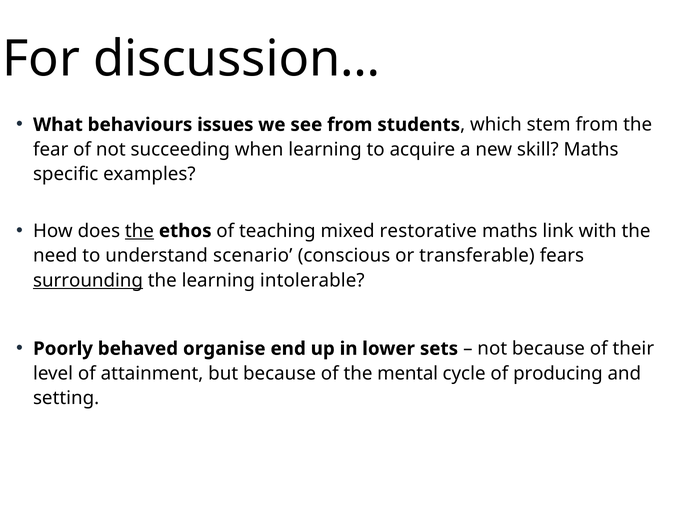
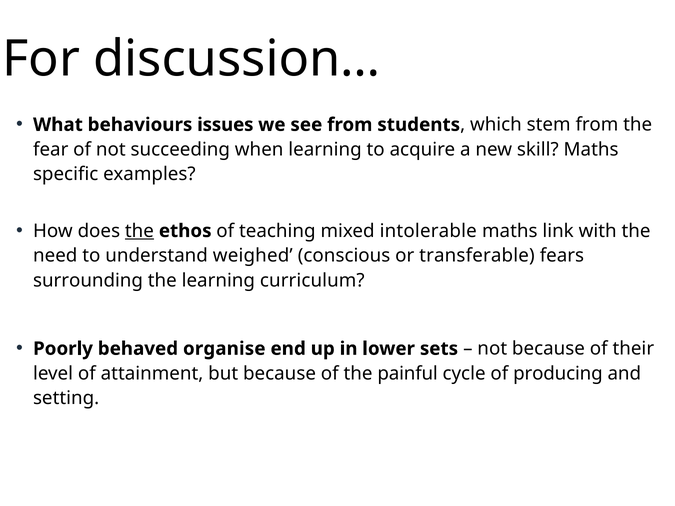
restorative: restorative -> intolerable (428, 231)
scenario: scenario -> weighed (253, 256)
surrounding underline: present -> none (88, 281)
intolerable: intolerable -> curriculum (312, 281)
mental: mental -> painful (408, 374)
